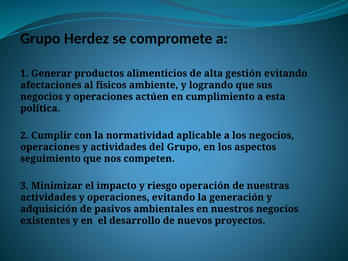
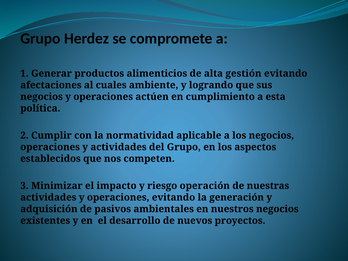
físicos: físicos -> cuales (111, 85)
seguimiento: seguimiento -> establecidos (50, 159)
